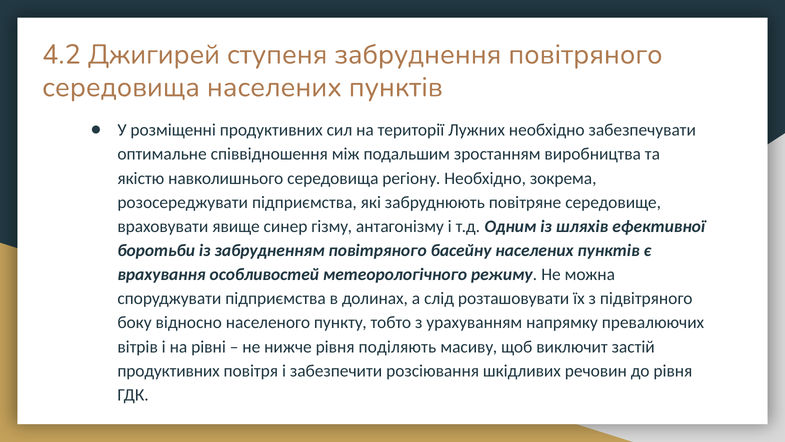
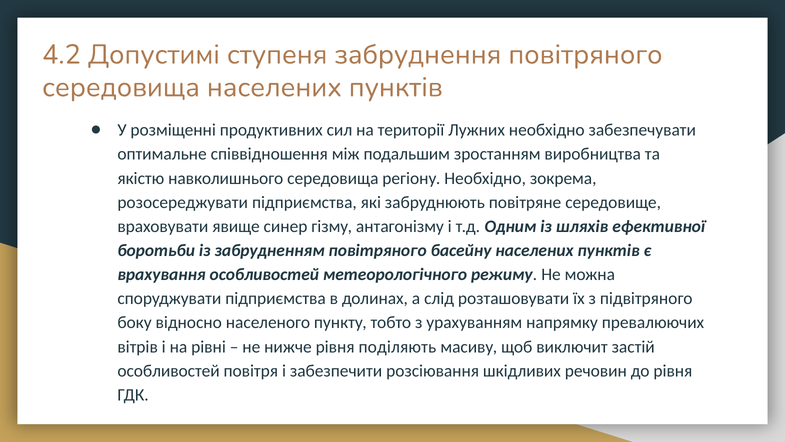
Джигирей: Джигирей -> Допустимі (154, 54)
продуктивних: продуктивних -> особливостей (169, 370)
